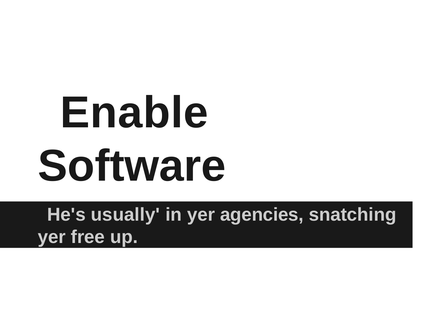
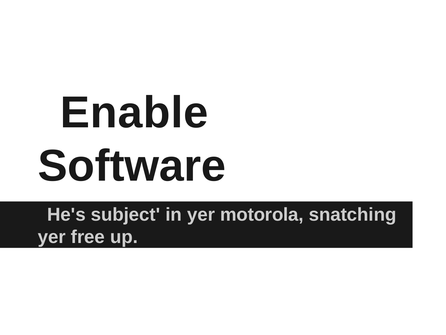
usually: usually -> subject (125, 214)
agencies: agencies -> motorola (262, 214)
